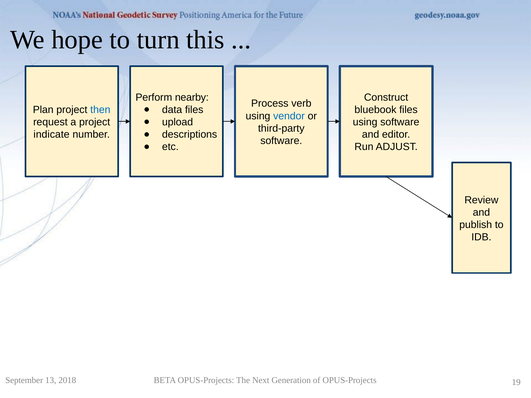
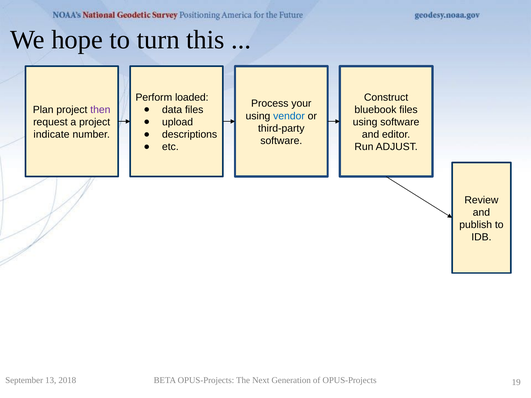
nearby: nearby -> loaded (192, 97)
verb: verb -> your (301, 104)
then colour: blue -> purple (100, 110)
